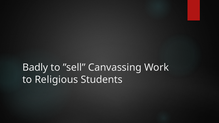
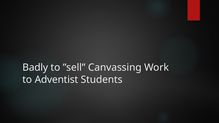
Religious: Religious -> Adventist (56, 80)
